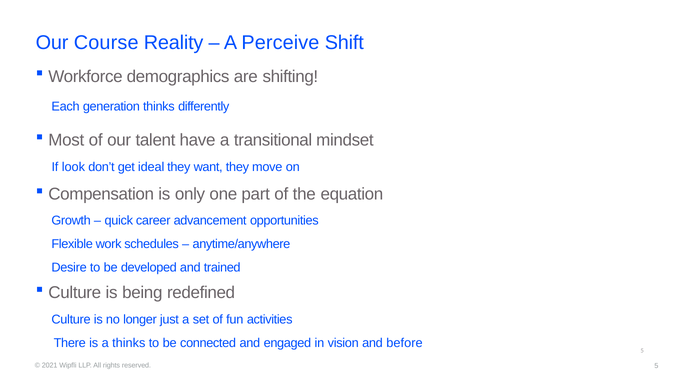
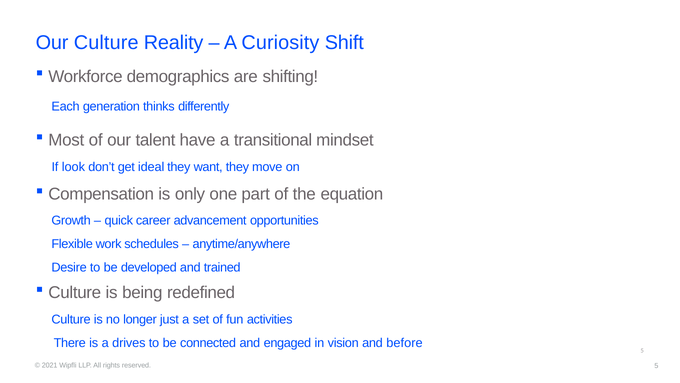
Our Course: Course -> Culture (106, 43)
Perceive: Perceive -> Curiosity (280, 43)
a thinks: thinks -> drives (129, 342)
